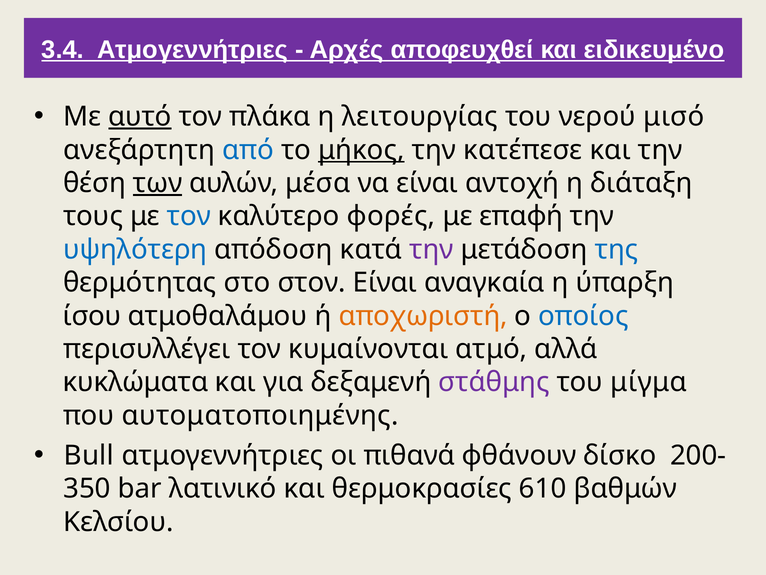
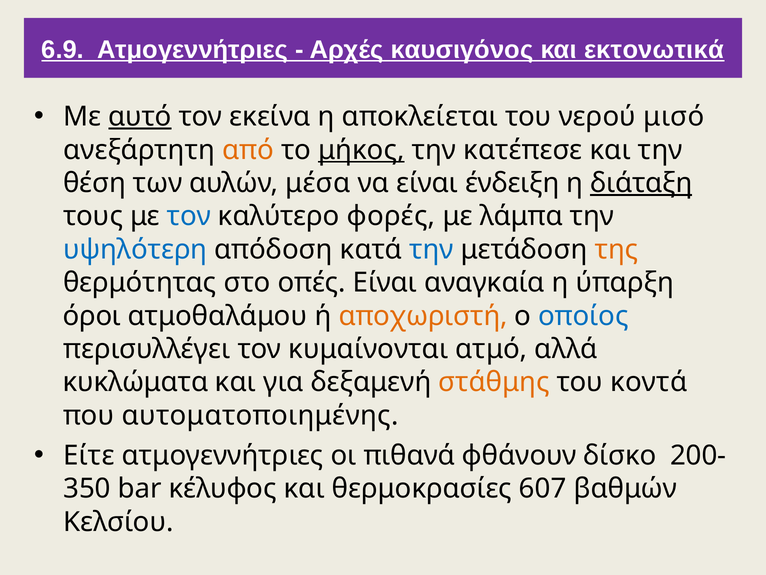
3.4: 3.4 -> 6.9 (63, 50)
αποφευχθεί: αποφευχθεί -> καυσιγόνος (462, 50)
ειδικευμένο: ειδικευμένο -> εκτονωτικά (654, 50)
πλάκα: πλάκα -> εκείνα (270, 117)
λειτουργίας: λειτουργίας -> αποκλείεται (420, 117)
από colour: blue -> orange (248, 150)
των underline: present -> none (158, 183)
αντοχή: αντοχή -> ένδειξη (512, 183)
διάταξη underline: none -> present (641, 183)
επαφή: επαφή -> λάμπα (521, 216)
την colour: purple -> blue (431, 249)
της colour: blue -> orange (617, 249)
στον: στον -> οπές (312, 282)
ίσου: ίσου -> όροι (92, 316)
στάθμης colour: purple -> orange (494, 382)
μίγμα: μίγμα -> κοντά (649, 382)
Bull: Bull -> Είτε (89, 455)
λατινικό: λατινικό -> κέλυφος (223, 488)
610: 610 -> 607 (543, 488)
